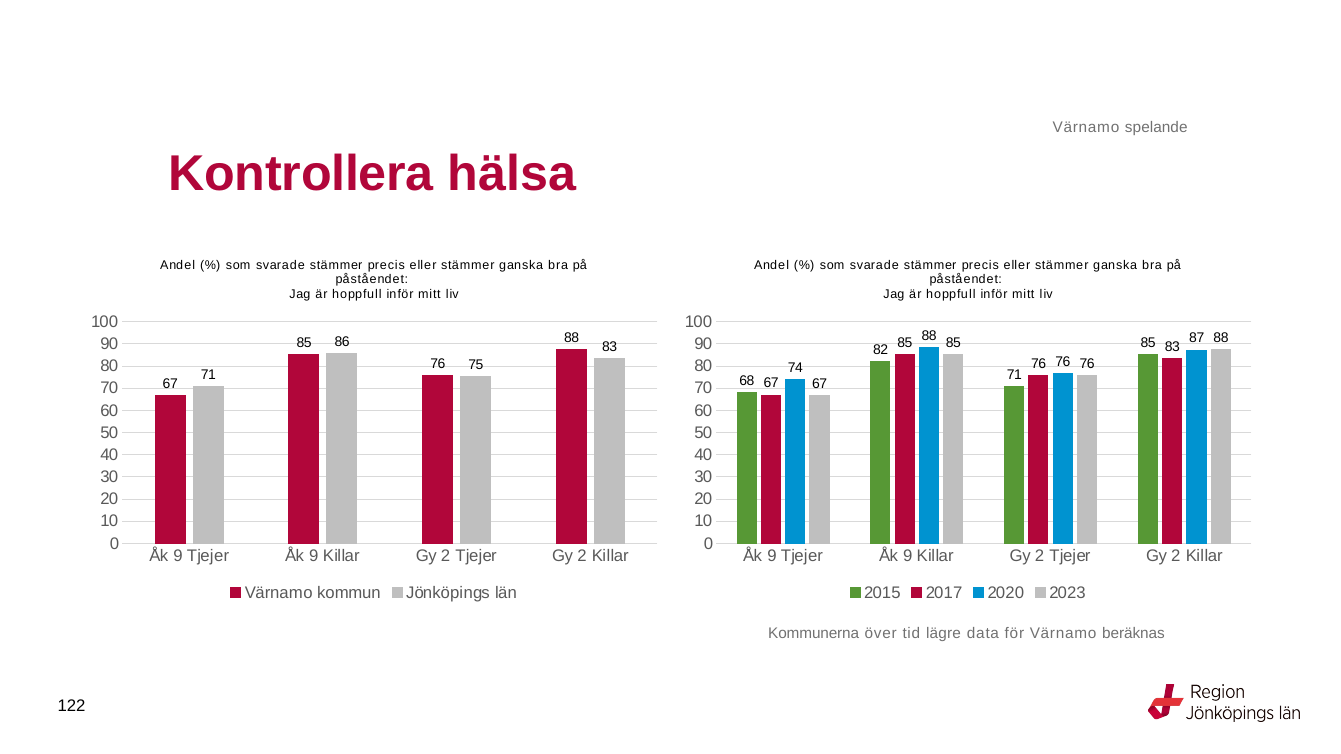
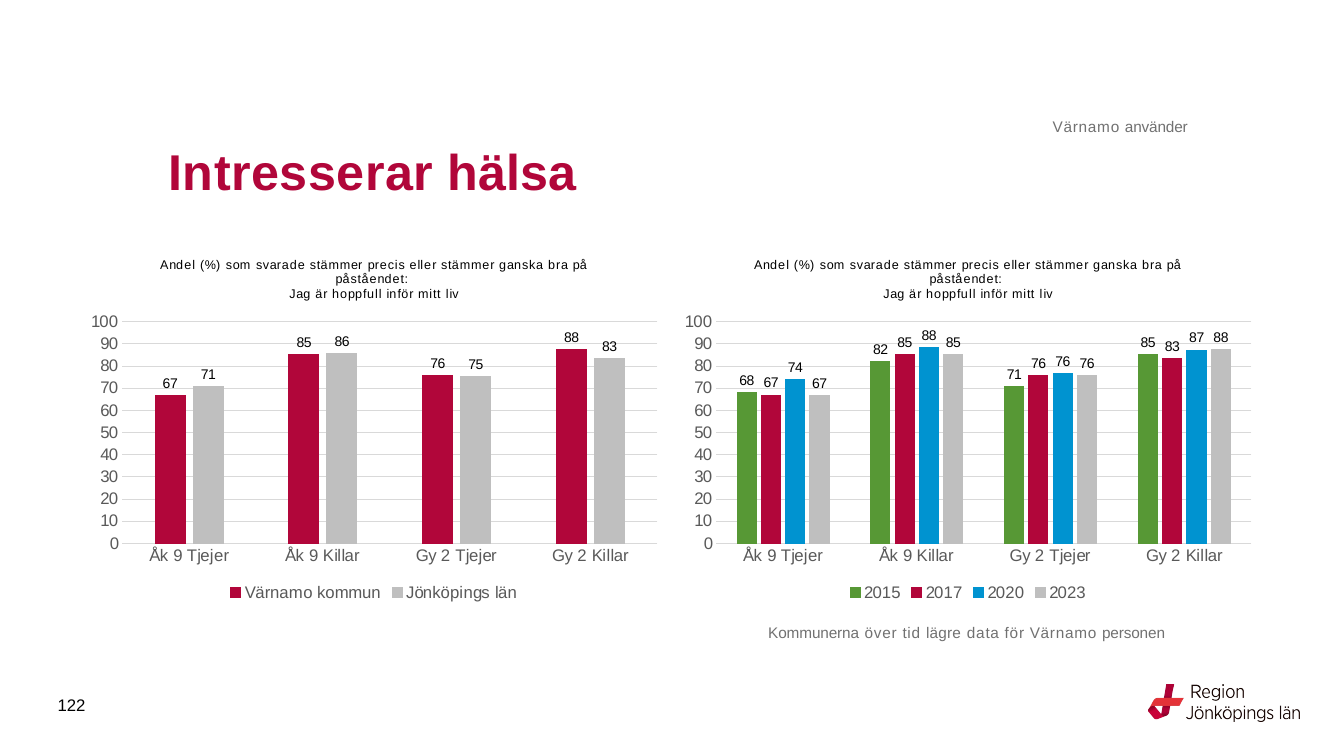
spelande: spelande -> använder (1156, 127)
Kontrollera: Kontrollera -> Intresserar (301, 174)
beräknas: beräknas -> personen (1134, 634)
